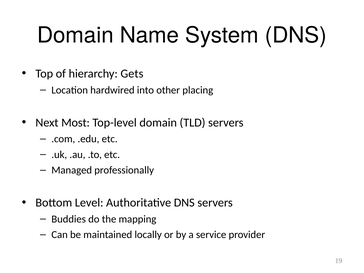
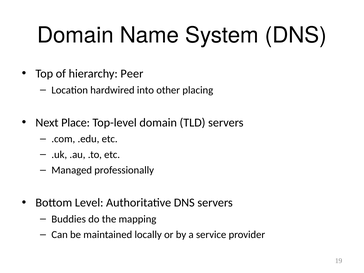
Gets: Gets -> Peer (132, 74)
Most: Most -> Place (76, 123)
